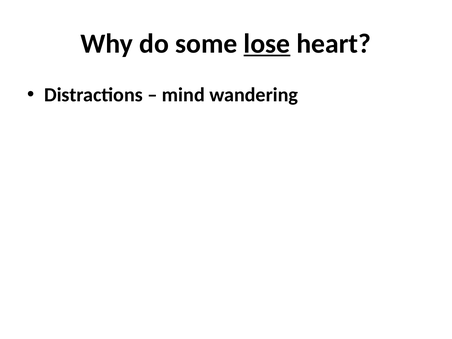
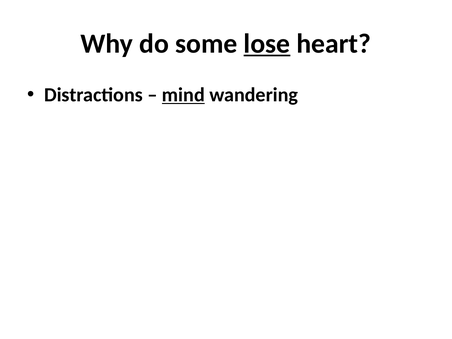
mind underline: none -> present (183, 95)
